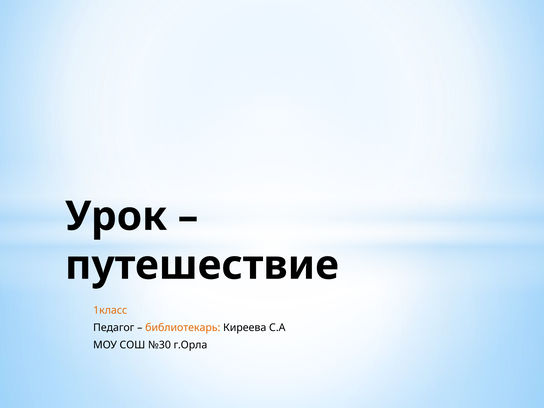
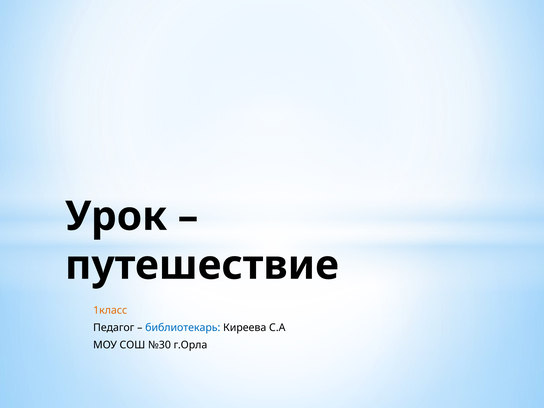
библиотекарь colour: orange -> blue (183, 328)
